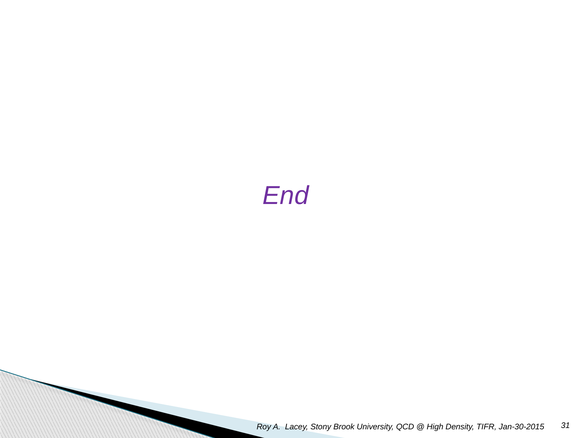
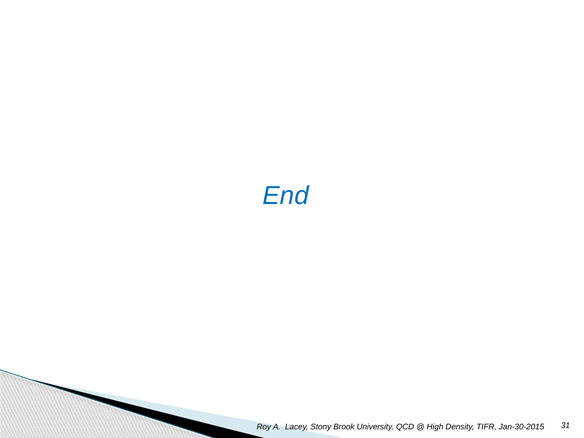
End colour: purple -> blue (286, 195)
